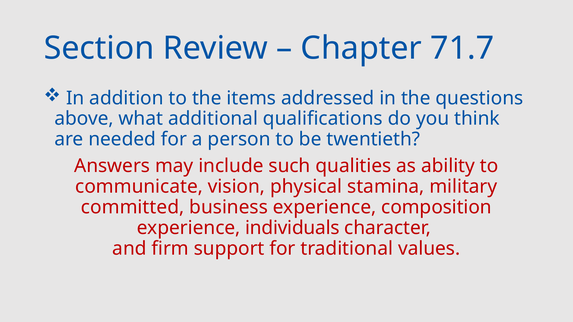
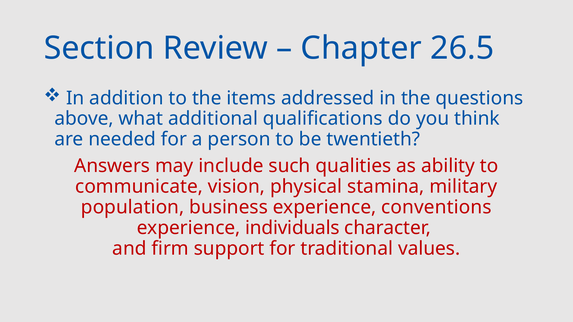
71.7: 71.7 -> 26.5 (462, 48)
committed: committed -> population (133, 207)
composition: composition -> conventions (436, 207)
